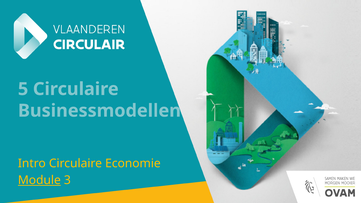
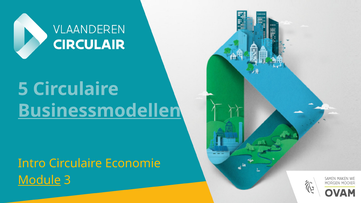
Businessmodellen underline: none -> present (99, 111)
